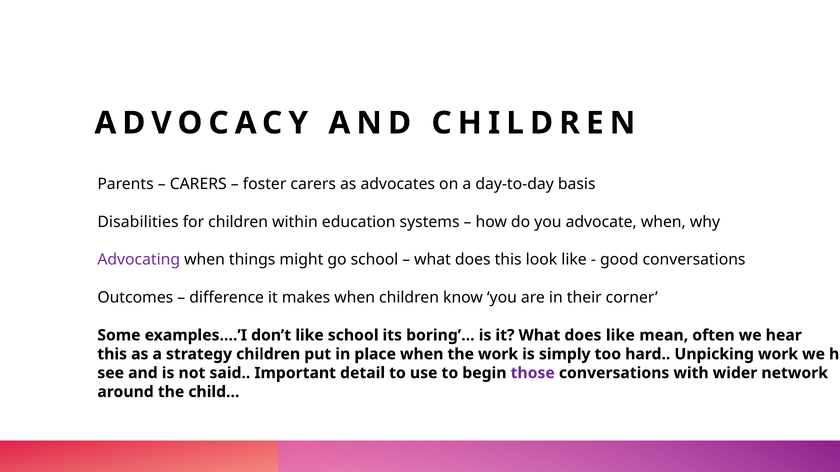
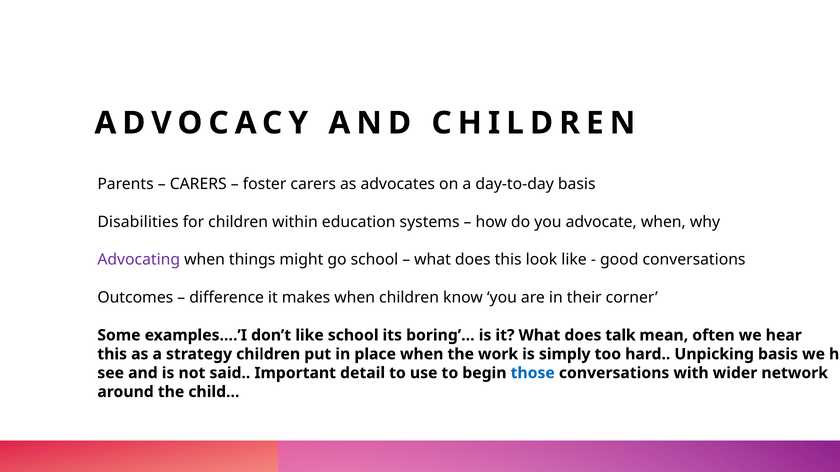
does like: like -> talk (620, 336)
Unpicking work: work -> basis (778, 354)
those colour: purple -> blue (533, 373)
